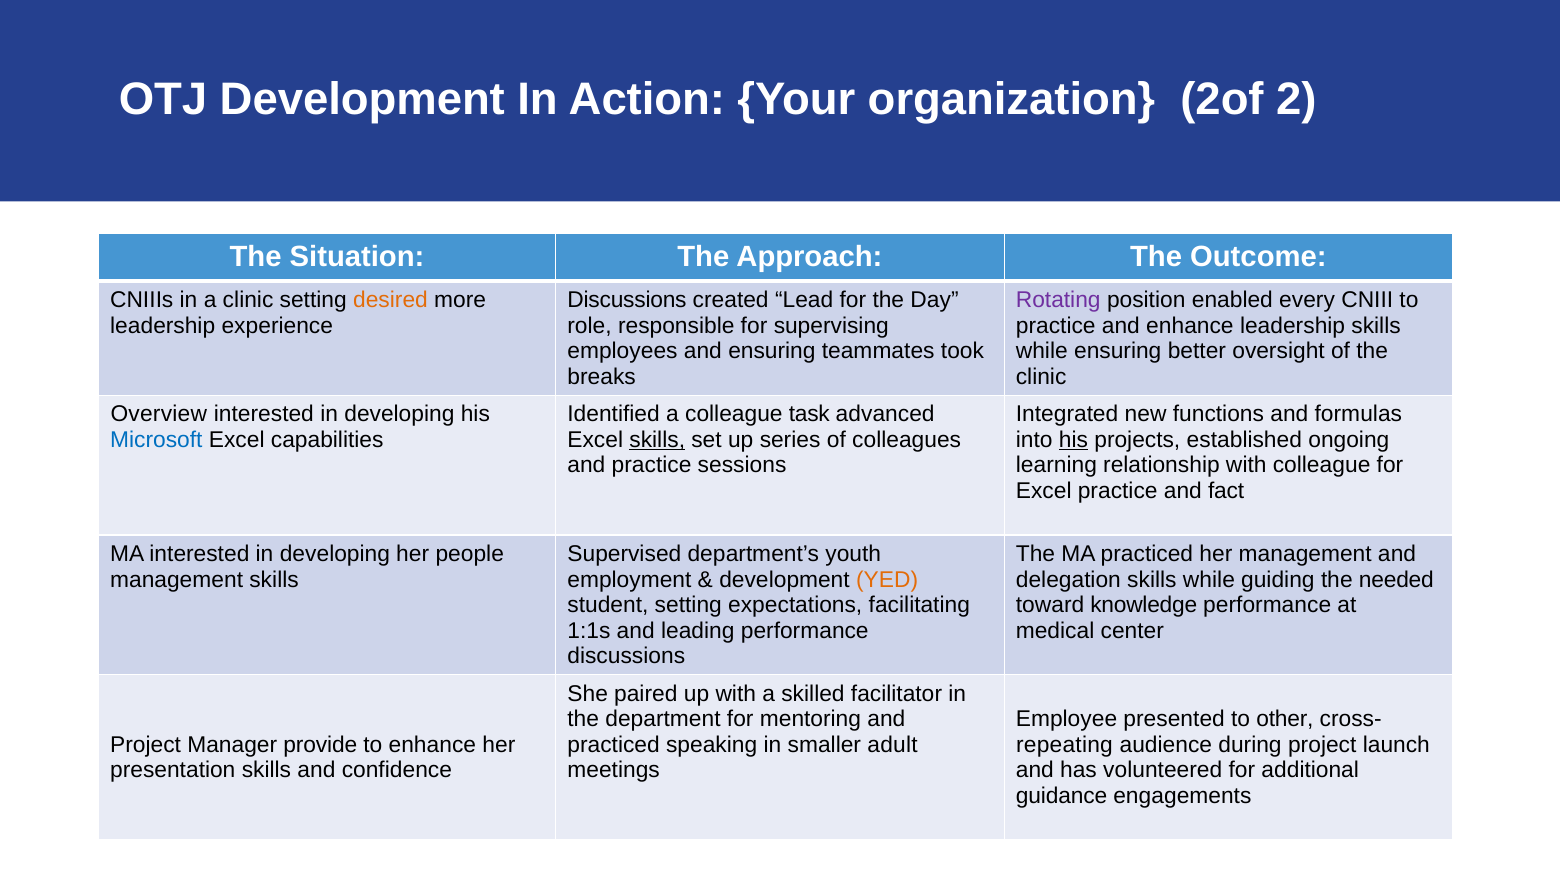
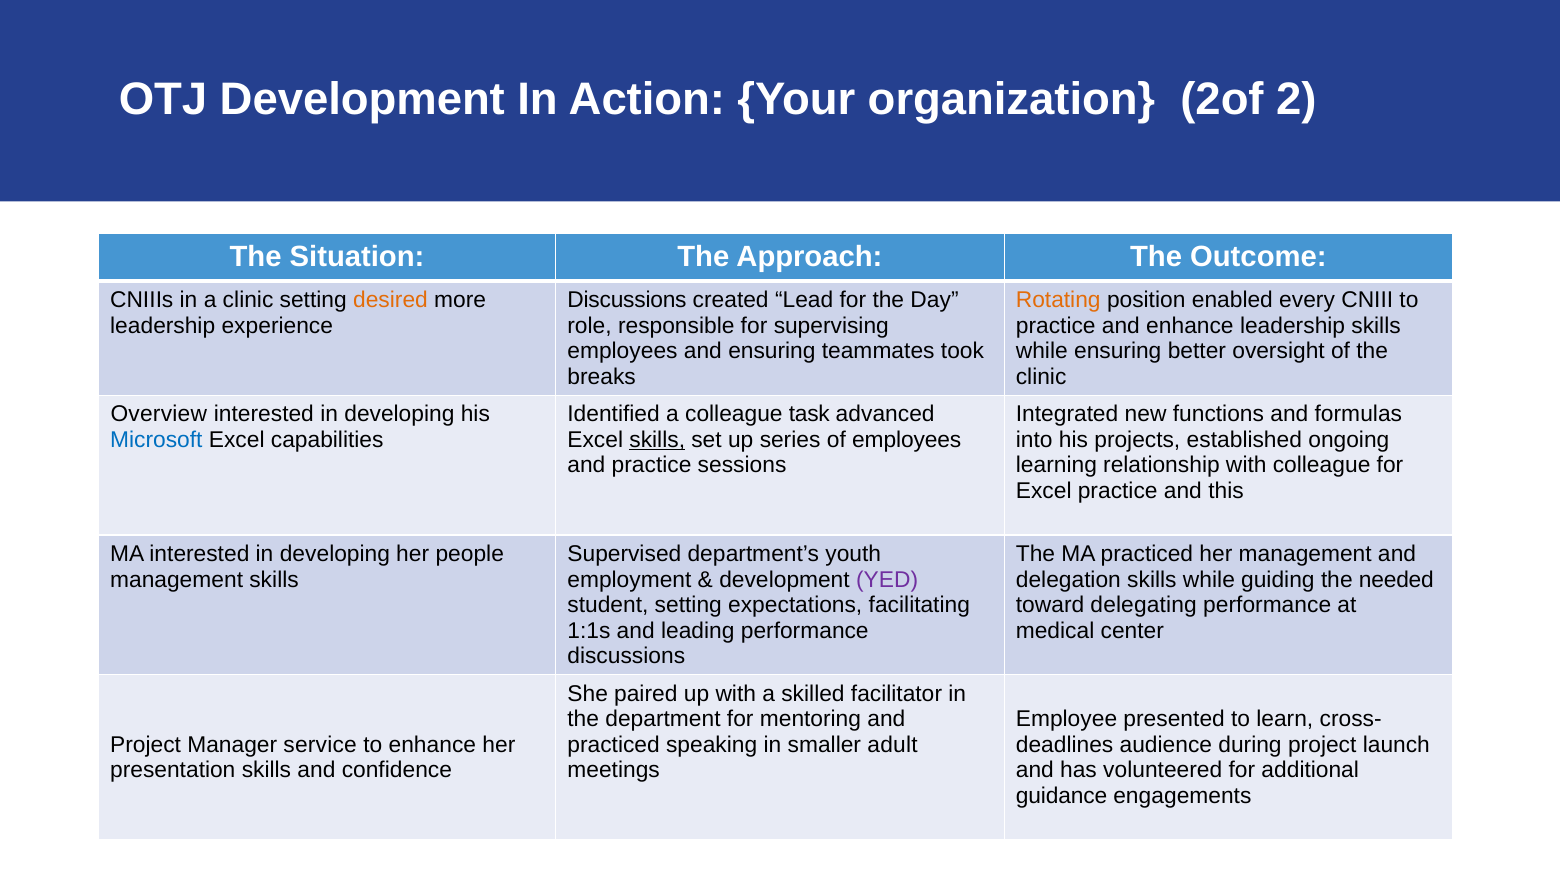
Rotating colour: purple -> orange (1058, 300)
of colleagues: colleagues -> employees (907, 440)
his underline: present -> none (1074, 440)
fact: fact -> this (1226, 491)
YED colour: orange -> purple (887, 579)
knowledge: knowledge -> delegating (1144, 605)
other: other -> learn (1285, 719)
provide: provide -> service (320, 744)
repeating: repeating -> deadlines (1065, 744)
